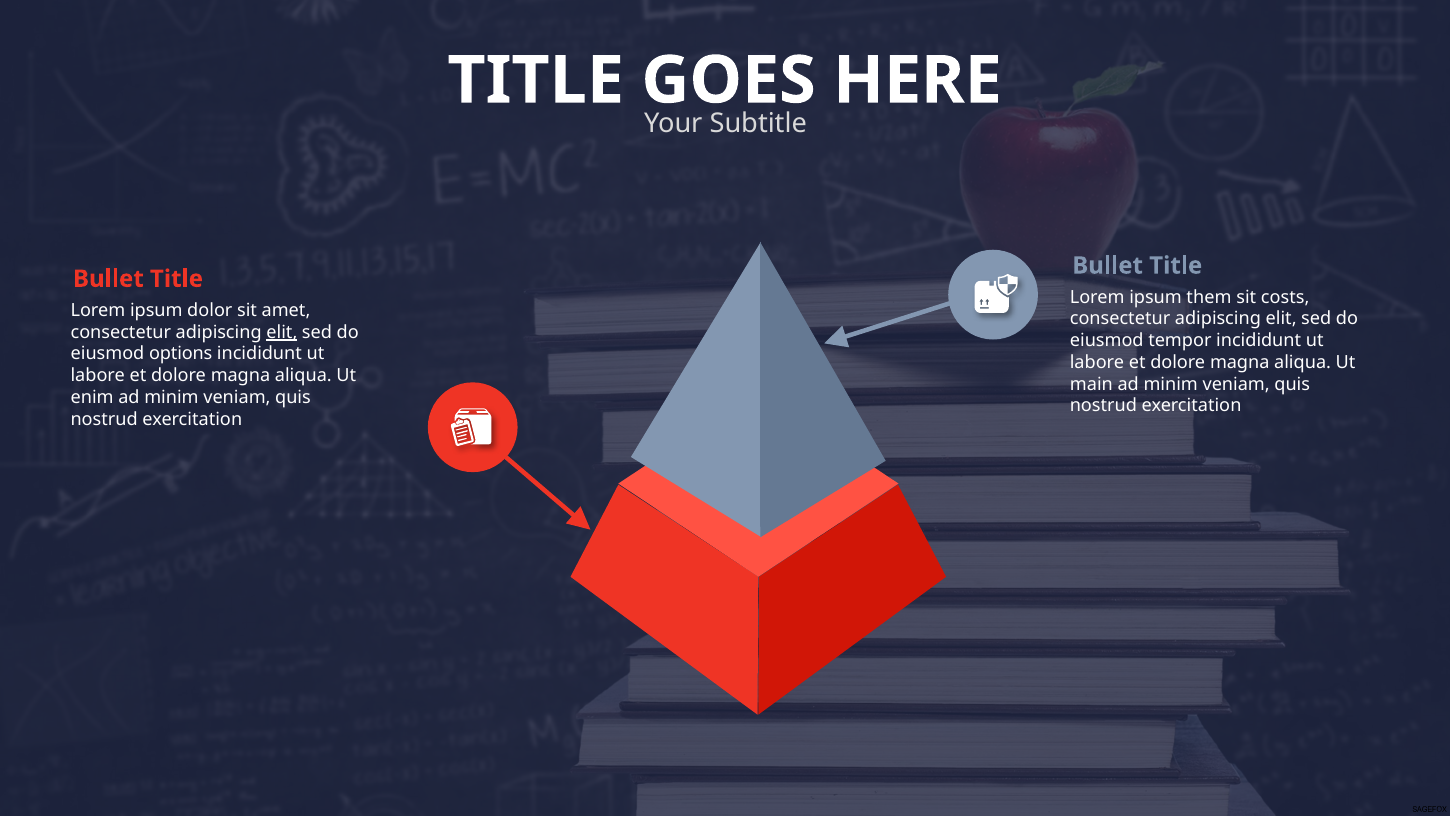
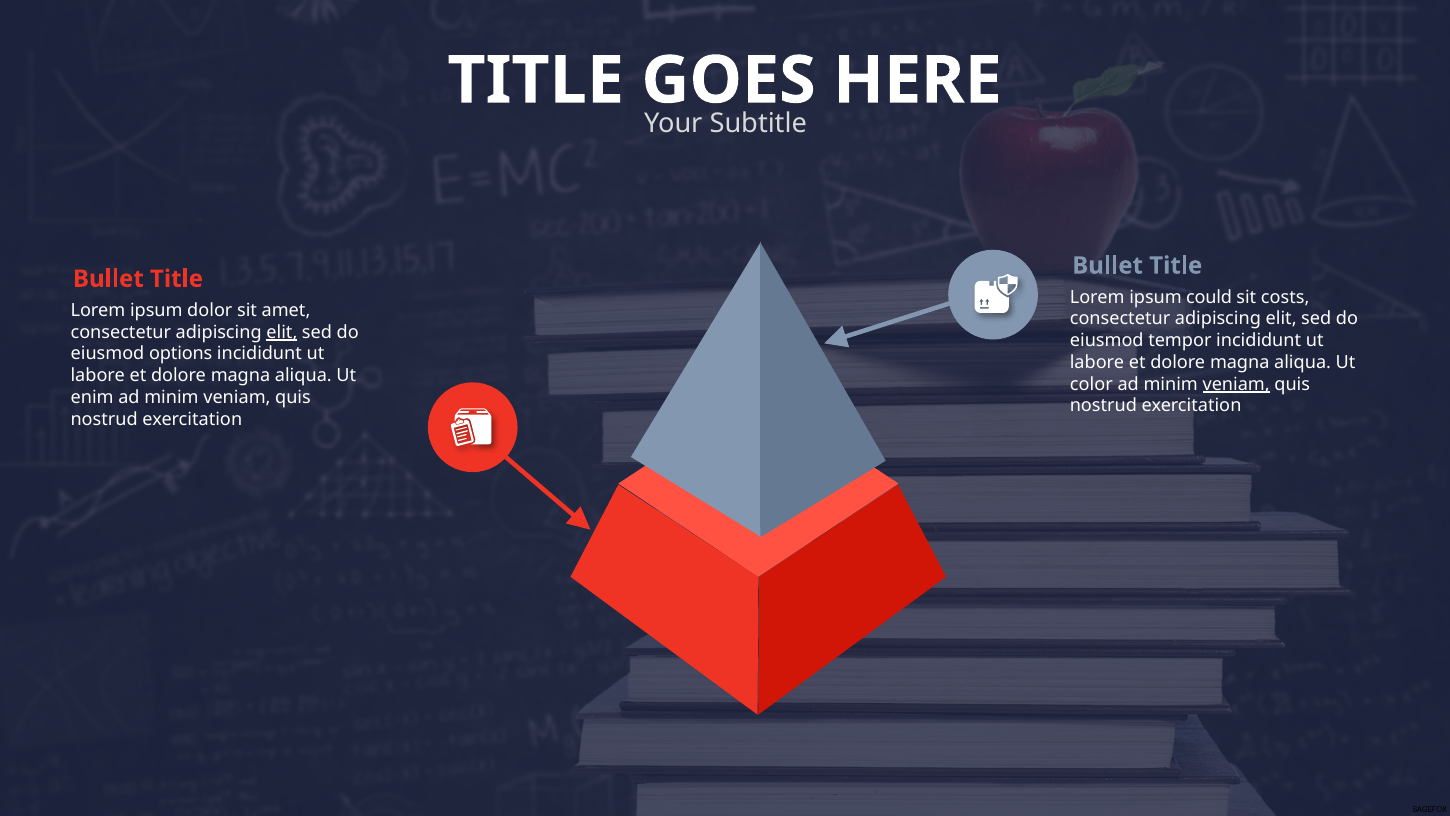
them: them -> could (1209, 297)
main: main -> color (1091, 384)
veniam underline: none -> present (1236, 384)
